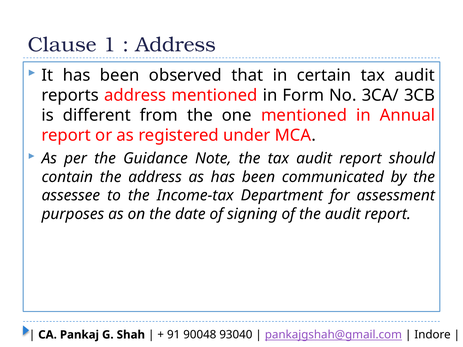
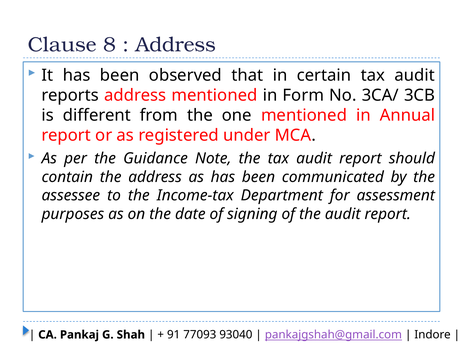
1: 1 -> 8 (109, 45)
90048: 90048 -> 77093 (200, 335)
